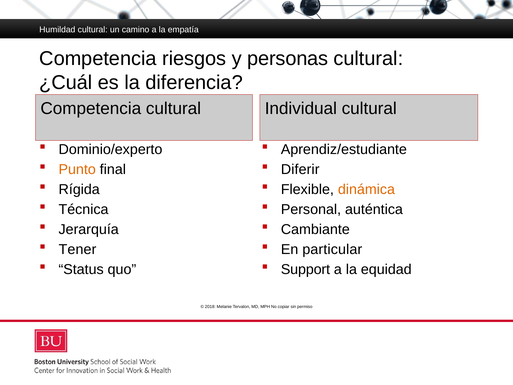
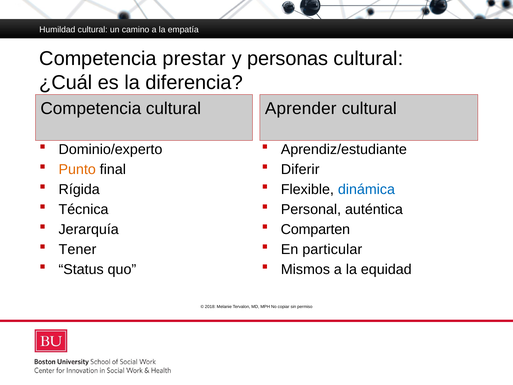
riesgos: riesgos -> prestar (194, 59)
Individual: Individual -> Aprender (301, 108)
dinámica colour: orange -> blue (366, 189)
Cambiante: Cambiante -> Comparten (315, 229)
Support: Support -> Mismos (305, 269)
